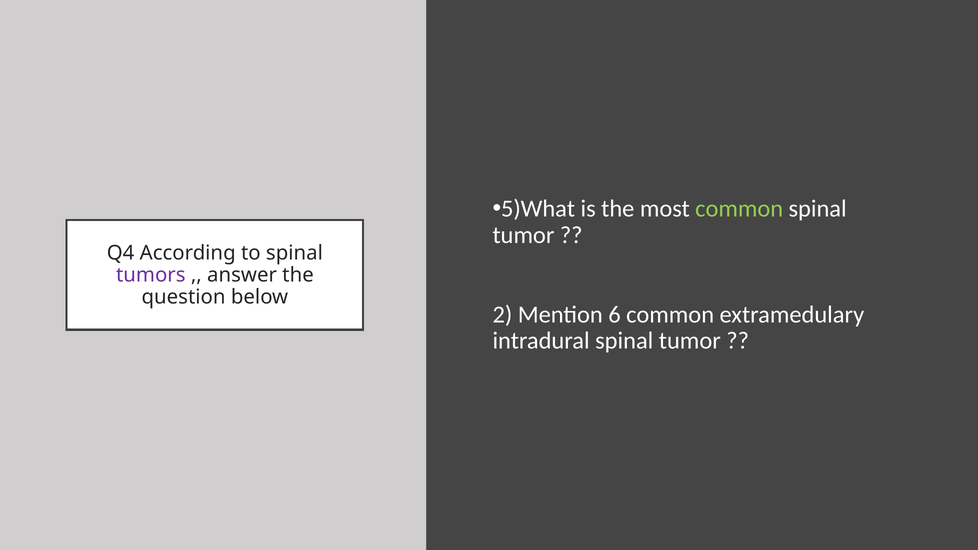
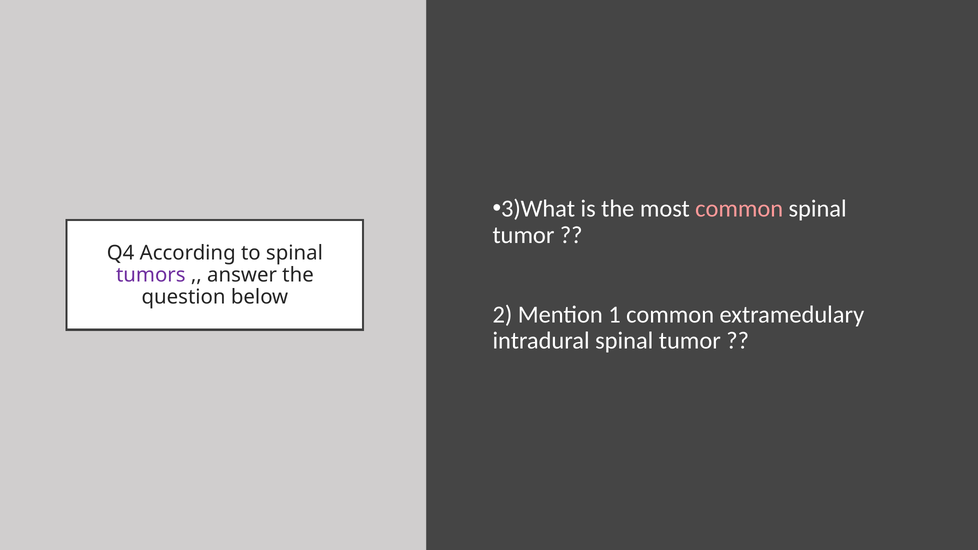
5)What: 5)What -> 3)What (538, 209)
common colour: light green -> pink (739, 209)
6: 6 -> 1 (615, 315)
